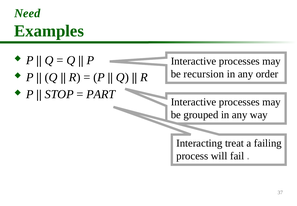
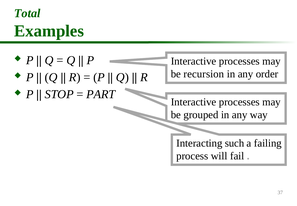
Need: Need -> Total (27, 13)
treat: treat -> such (235, 143)
